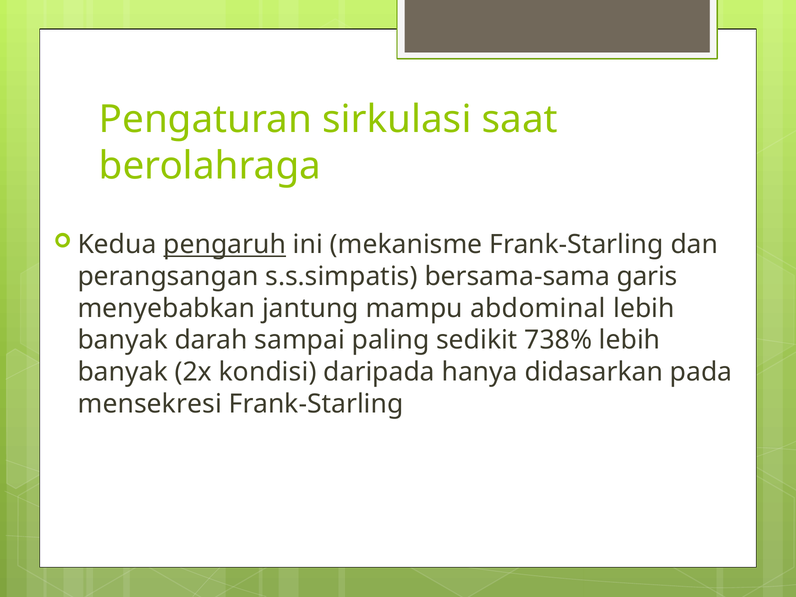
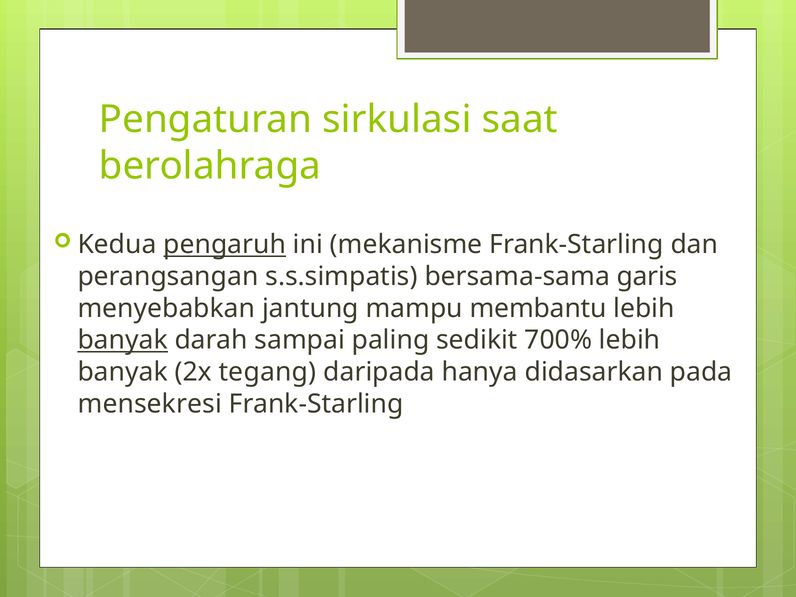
abdominal: abdominal -> membantu (538, 308)
banyak underline: none -> present (123, 340)
738%: 738% -> 700% (558, 340)
kondisi: kondisi -> tegang (268, 372)
